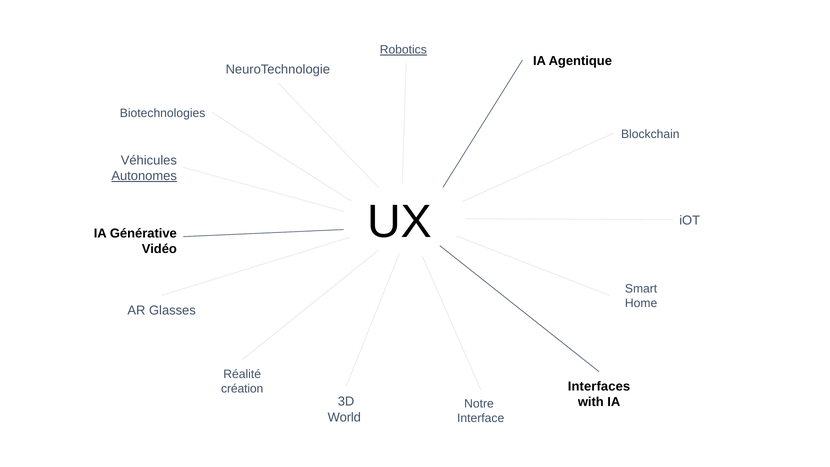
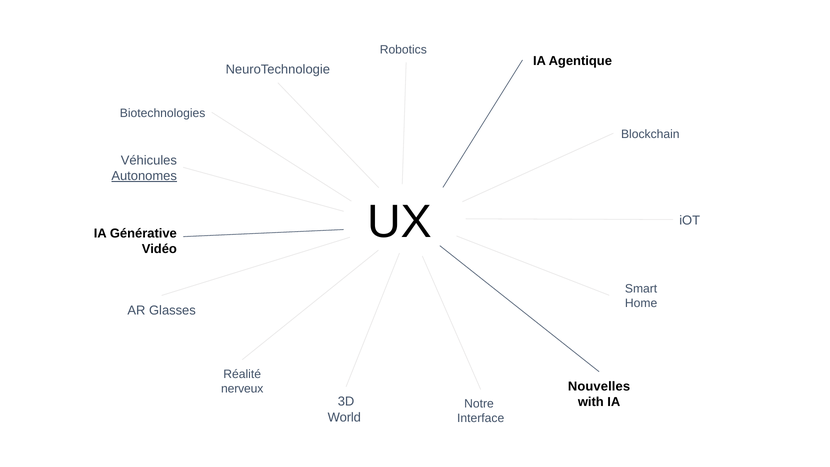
Robotics underline: present -> none (403, 50)
Interfaces: Interfaces -> Nouvelles (599, 386)
création: création -> nerveux (242, 388)
